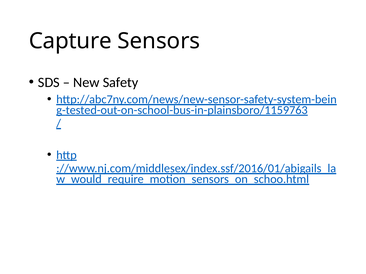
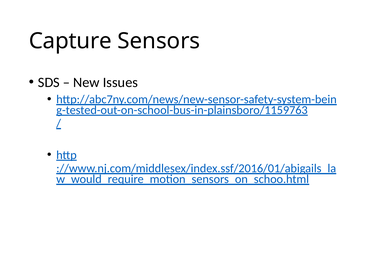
Safety: Safety -> Issues (120, 83)
